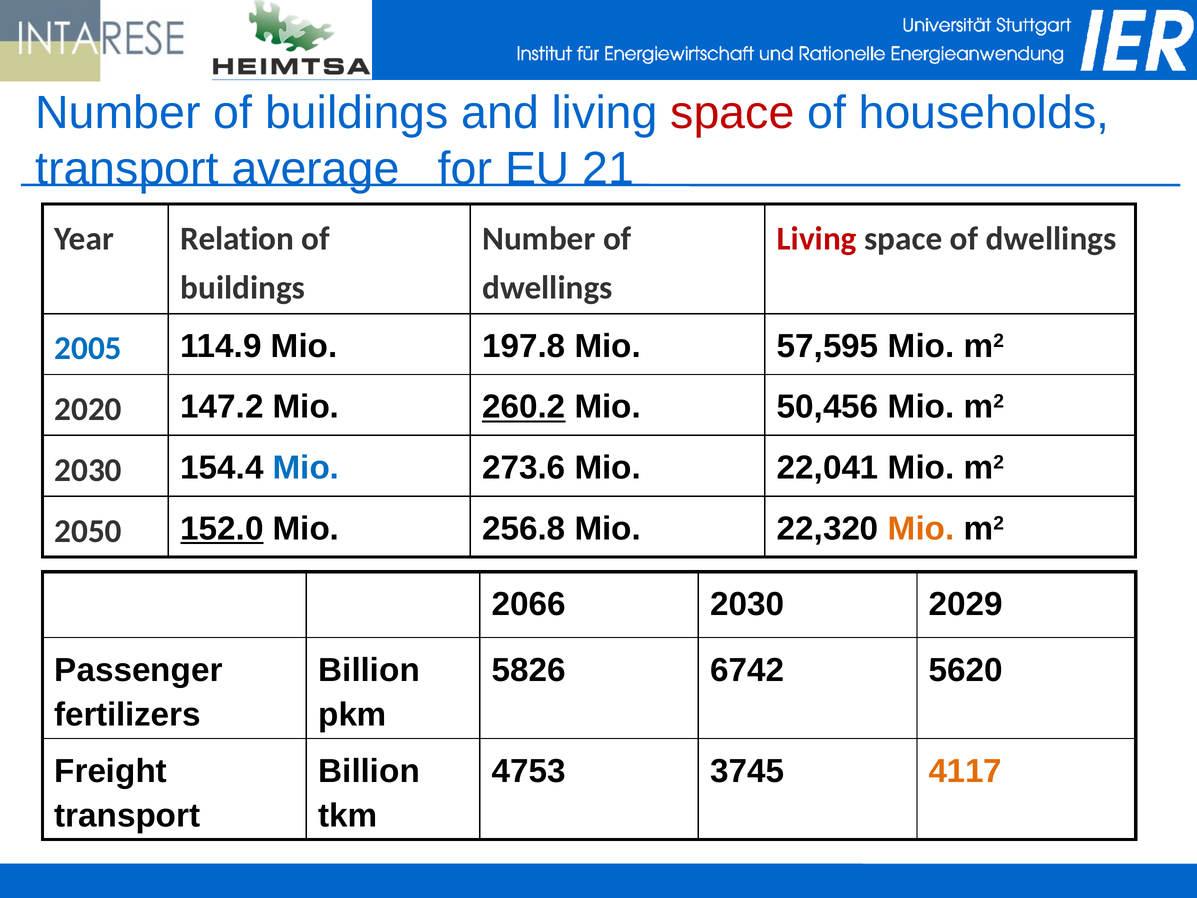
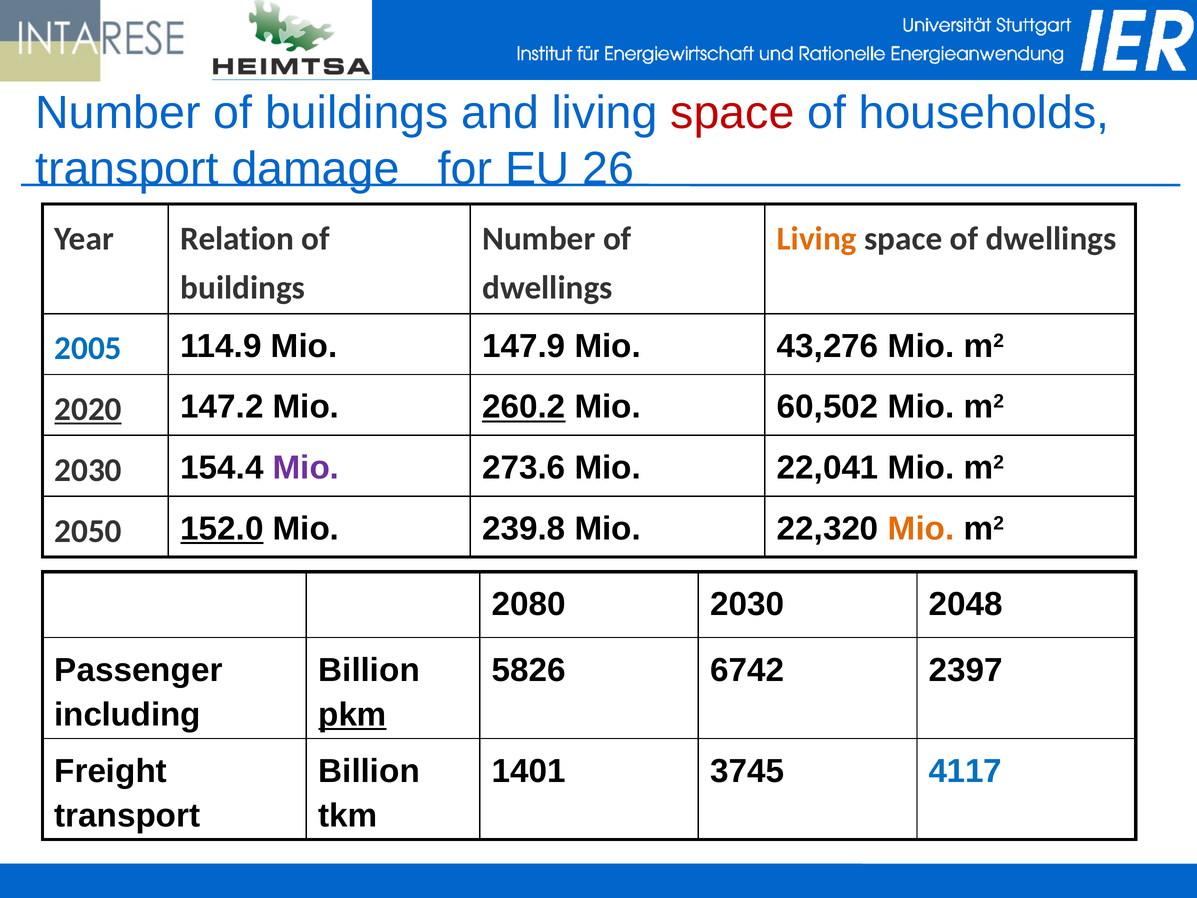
average: average -> damage (315, 169)
21: 21 -> 26 (608, 169)
Living colour: red -> orange (817, 239)
197.8: 197.8 -> 147.9 (524, 346)
57,595: 57,595 -> 43,276 (828, 346)
2020 underline: none -> present (88, 409)
50,456: 50,456 -> 60,502 (828, 407)
Mio colour: blue -> purple (306, 468)
256.8: 256.8 -> 239.8 (524, 529)
2066: 2066 -> 2080 (529, 604)
2029: 2029 -> 2048 (966, 604)
5620: 5620 -> 2397 (966, 670)
fertilizers: fertilizers -> including (127, 714)
pkm underline: none -> present (352, 714)
4753: 4753 -> 1401 (529, 771)
4117 colour: orange -> blue (965, 771)
